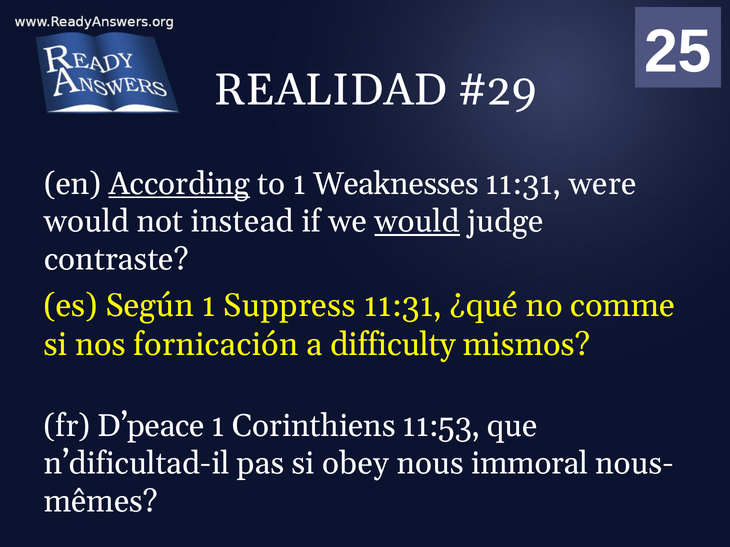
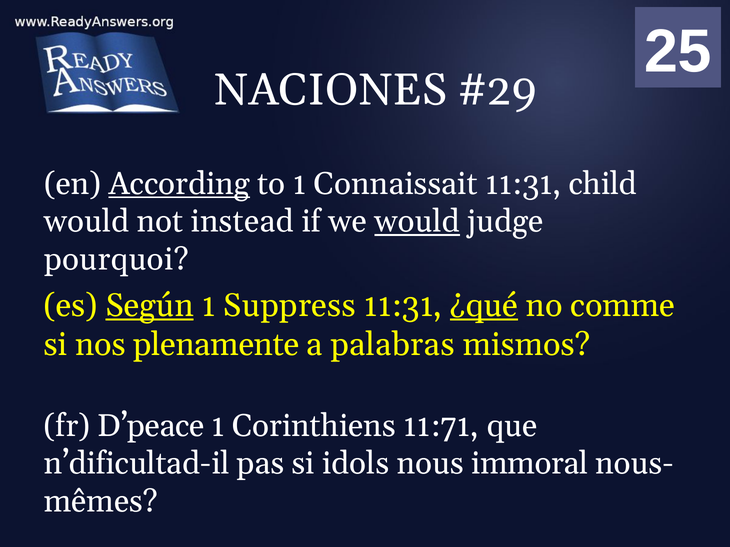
REALIDAD: REALIDAD -> NACIONES (331, 90)
Weaknesses: Weaknesses -> Connaissait (396, 184)
were: were -> child (603, 184)
contraste: contraste -> pourquoi (116, 259)
Según underline: none -> present (150, 306)
¿qué underline: none -> present (484, 306)
fornicación: fornicación -> plenamente (216, 345)
difficulty: difficulty -> palabras (393, 345)
11:53: 11:53 -> 11:71 (441, 426)
obey: obey -> idols (356, 464)
